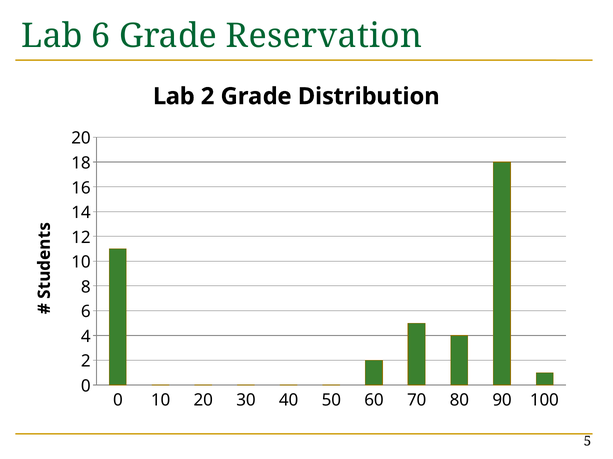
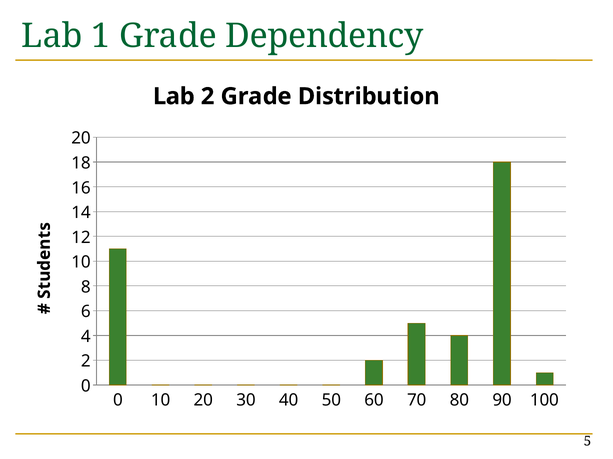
Lab 6: 6 -> 1 (101, 36)
Reservation: Reservation -> Dependency (324, 36)
